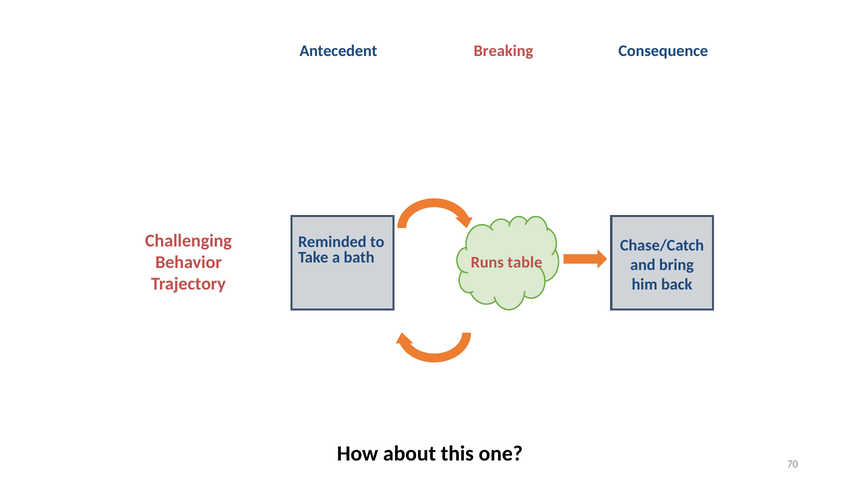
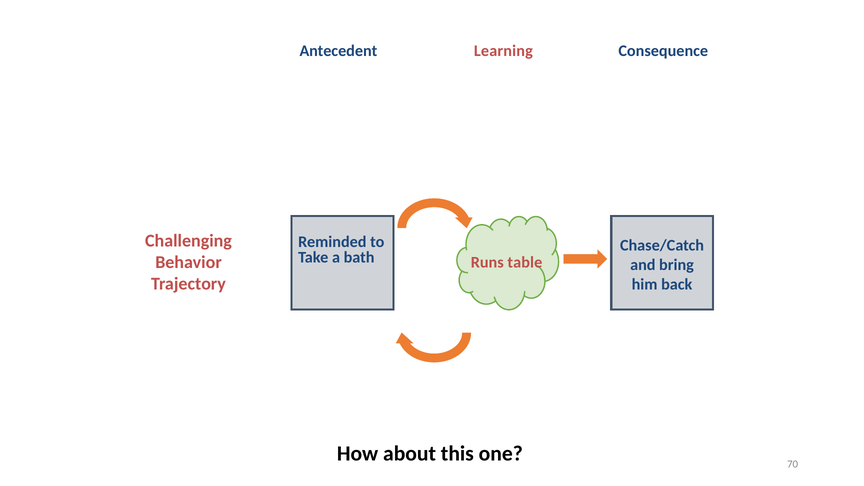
Breaking: Breaking -> Learning (503, 51)
